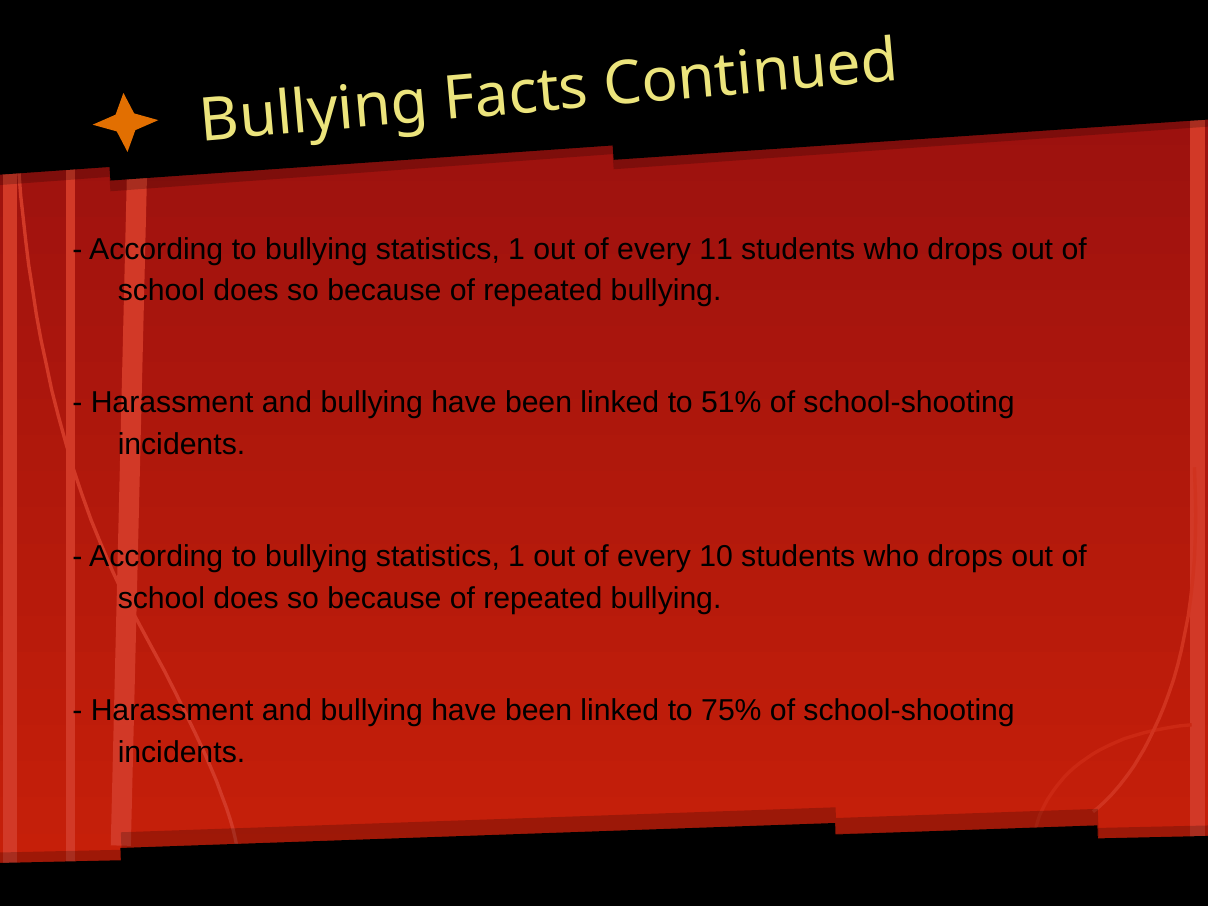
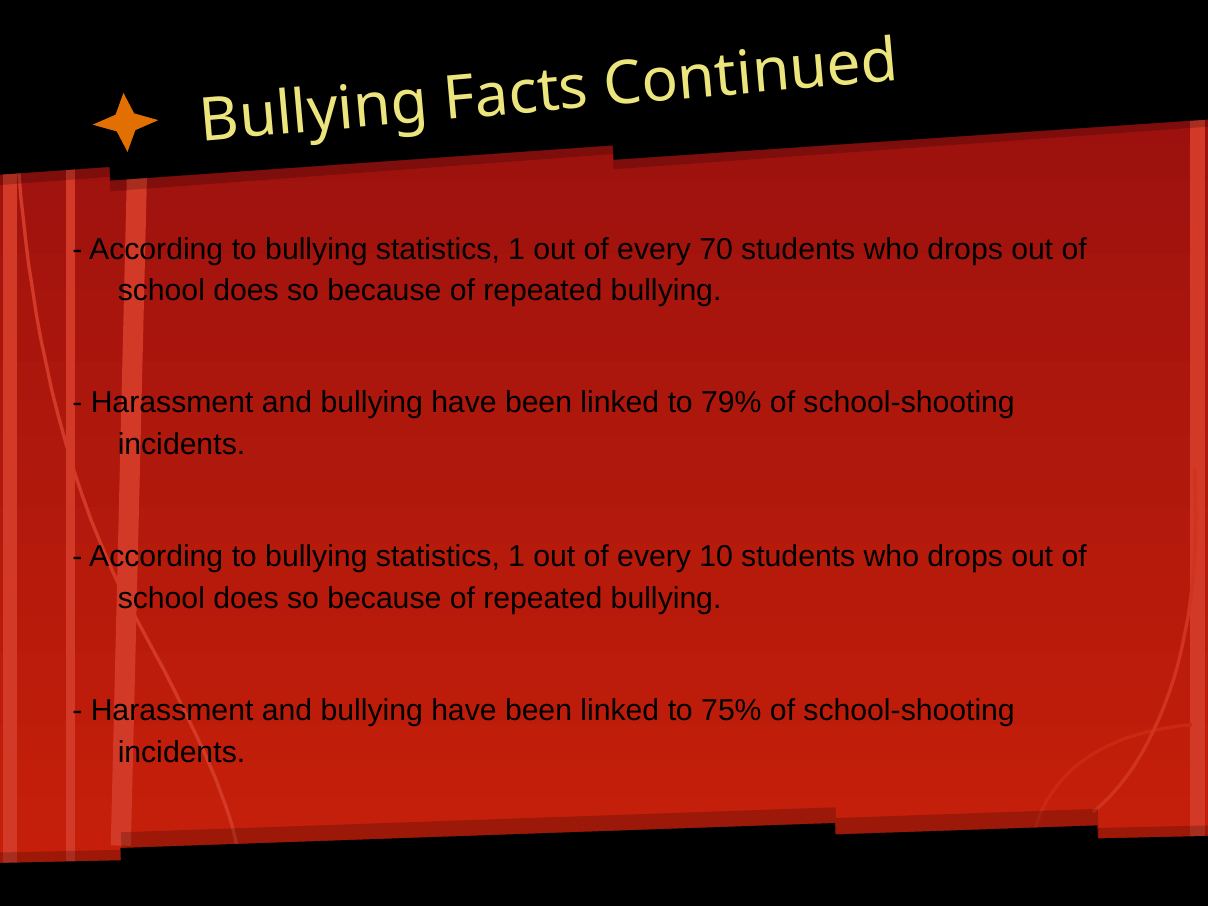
11: 11 -> 70 (716, 249)
51%: 51% -> 79% (731, 403)
